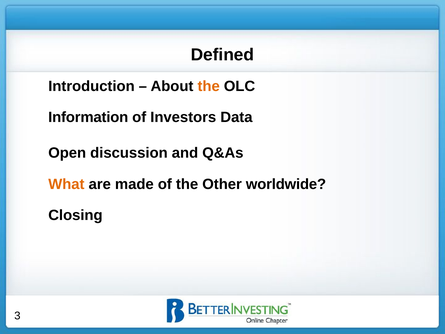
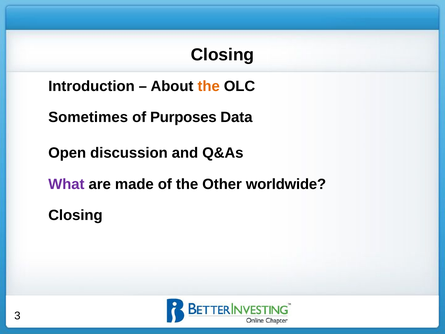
Defined: Defined -> Closing (222, 55)
Information: Information -> Sometimes (88, 117)
Investors: Investors -> Purposes (183, 117)
What colour: orange -> purple (66, 184)
